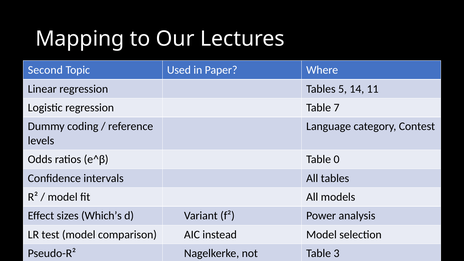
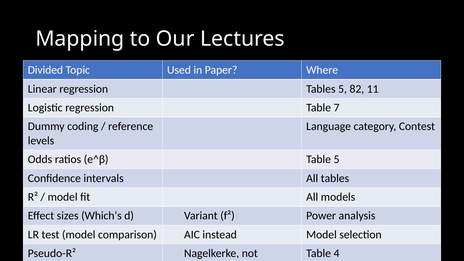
Second: Second -> Divided (45, 70)
14: 14 -> 82 (357, 89)
Table 0: 0 -> 5 (337, 159)
3: 3 -> 4 (337, 253)
